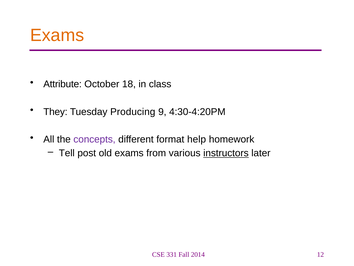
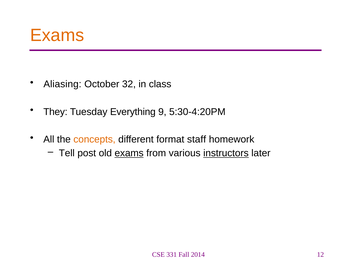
Attribute: Attribute -> Aliasing (62, 84)
18: 18 -> 32 (129, 84)
Producing: Producing -> Everything (133, 112)
4:30-4:20PM: 4:30-4:20PM -> 5:30-4:20PM (197, 112)
concepts colour: purple -> orange (94, 139)
help: help -> staff (197, 139)
exams underline: none -> present (129, 153)
